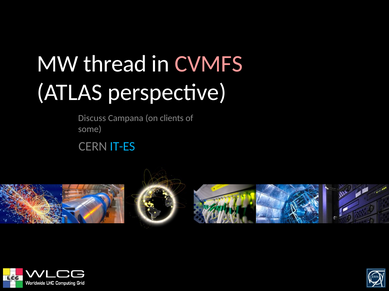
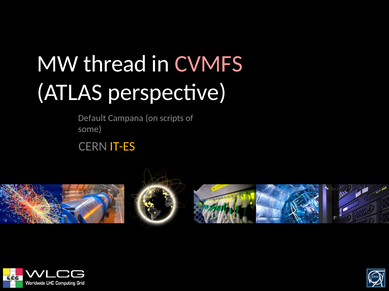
Discuss: Discuss -> Default (92, 118)
clients: clients -> scripts (172, 118)
IT-ES colour: light blue -> yellow (122, 147)
